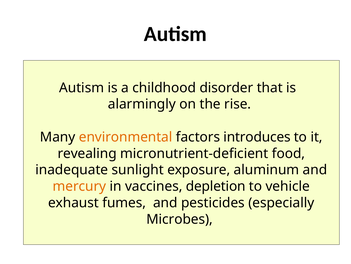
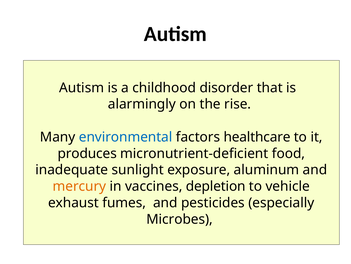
environmental colour: orange -> blue (126, 137)
introduces: introduces -> healthcare (257, 137)
revealing: revealing -> produces (87, 153)
